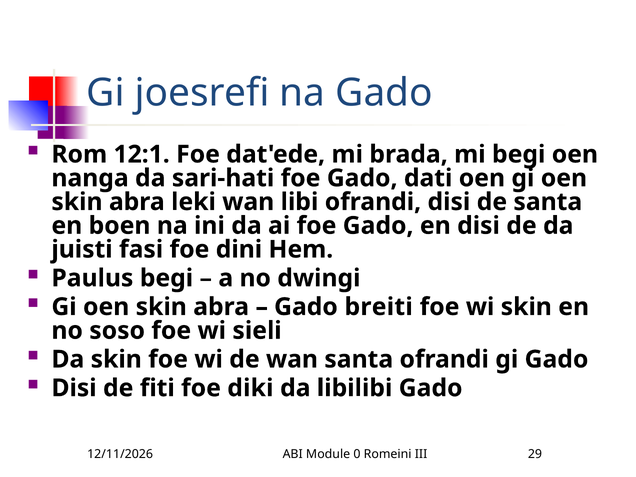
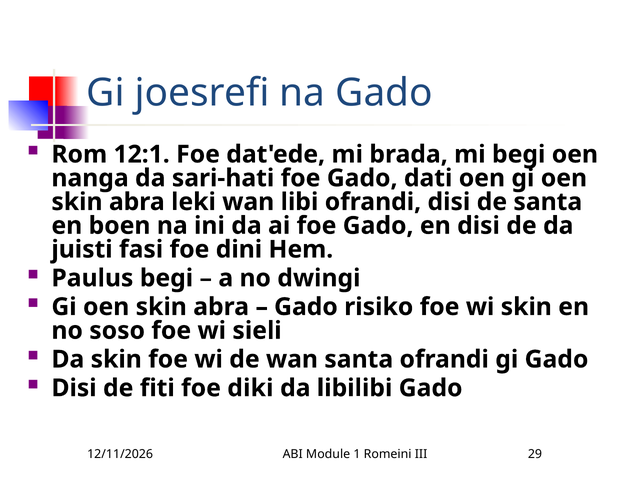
breiti: breiti -> risiko (379, 307)
0: 0 -> 1 (357, 454)
